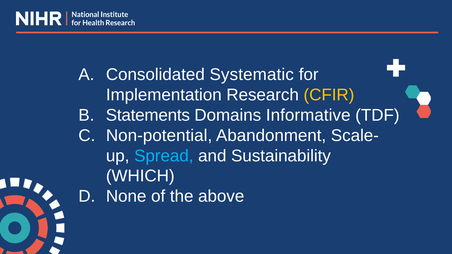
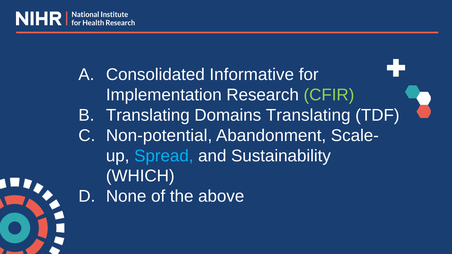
Systematic: Systematic -> Informative (252, 75)
CFIR colour: yellow -> light green (329, 95)
Statements: Statements -> Translating (148, 115)
Domains Informative: Informative -> Translating (308, 115)
